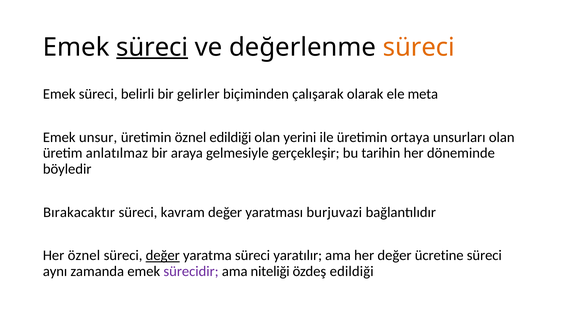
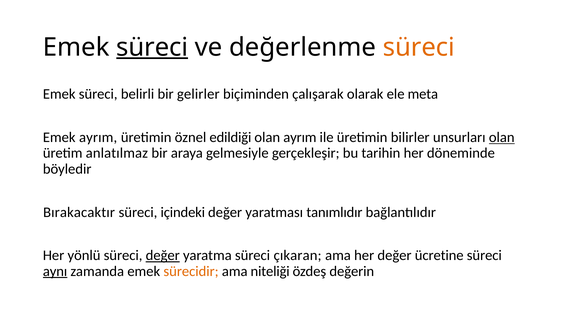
Emek unsur: unsur -> ayrım (98, 137)
olan yerini: yerini -> ayrım (300, 137)
ortaya: ortaya -> bilirler (410, 137)
olan underline: none -> present (502, 137)
kavram: kavram -> içindeki (183, 212)
burjuvazi: burjuvazi -> tanımlıdır (334, 212)
Her öznel: öznel -> yönlü (84, 256)
yaratılır: yaratılır -> çıkaran (298, 256)
aynı underline: none -> present (55, 271)
sürecidir colour: purple -> orange (191, 271)
özdeş edildiği: edildiği -> değerin (352, 271)
